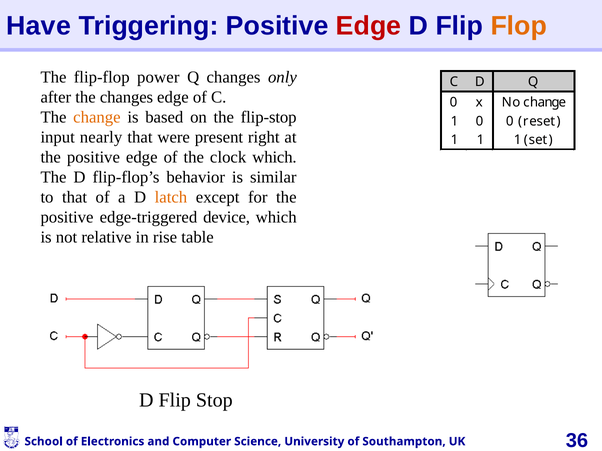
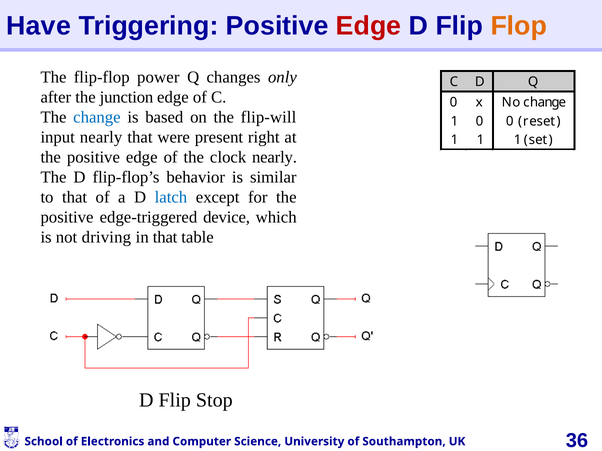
the changes: changes -> junction (127, 97)
change colour: orange -> blue (97, 117)
flip-stop: flip-stop -> flip-will (269, 117)
clock which: which -> nearly (275, 157)
latch colour: orange -> blue (171, 198)
relative: relative -> driving (106, 238)
in rise: rise -> that (165, 238)
